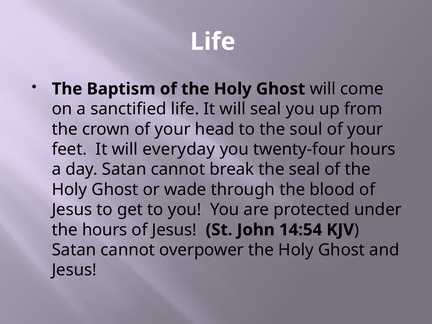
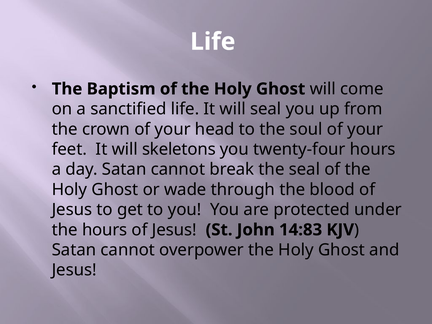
everyday: everyday -> skeletons (179, 149)
14:54: 14:54 -> 14:83 (301, 230)
